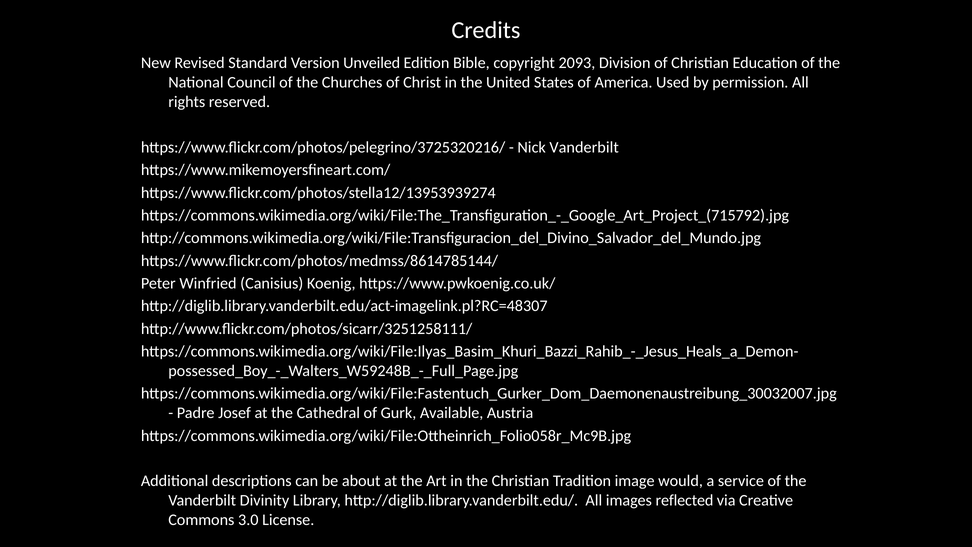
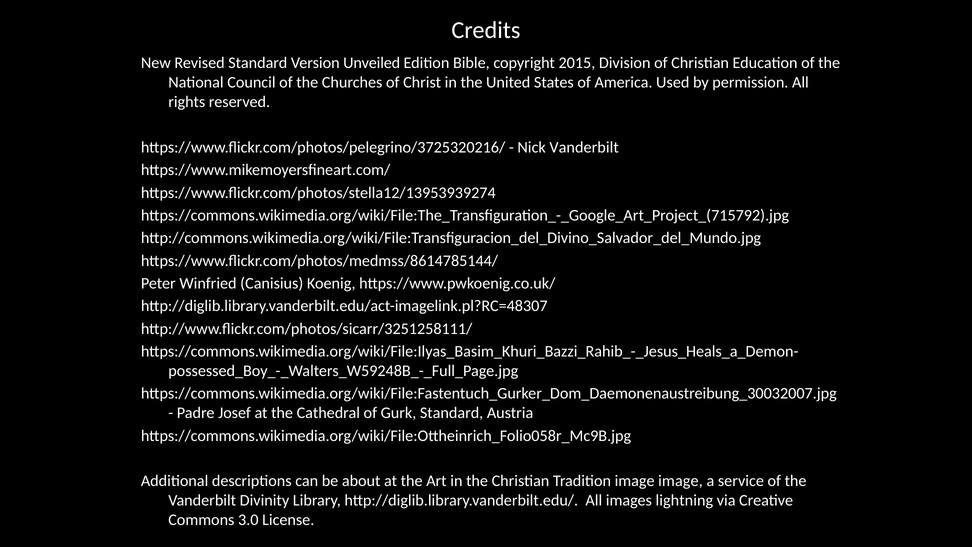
2093: 2093 -> 2015 (577, 63)
Gurk Available: Available -> Standard (452, 413)
image would: would -> image (680, 481)
reflected: reflected -> lightning (684, 500)
